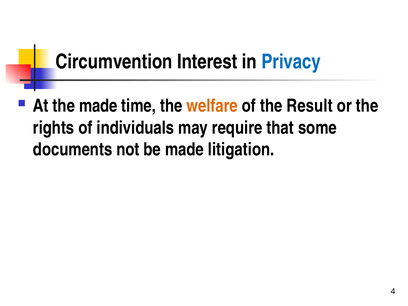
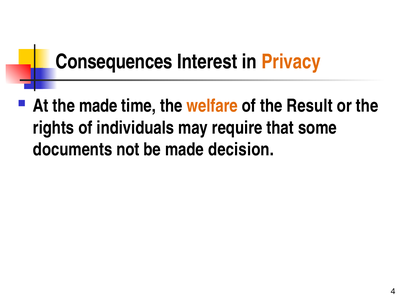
Circumvention: Circumvention -> Consequences (114, 62)
Privacy colour: blue -> orange (291, 62)
litigation: litigation -> decision (241, 150)
